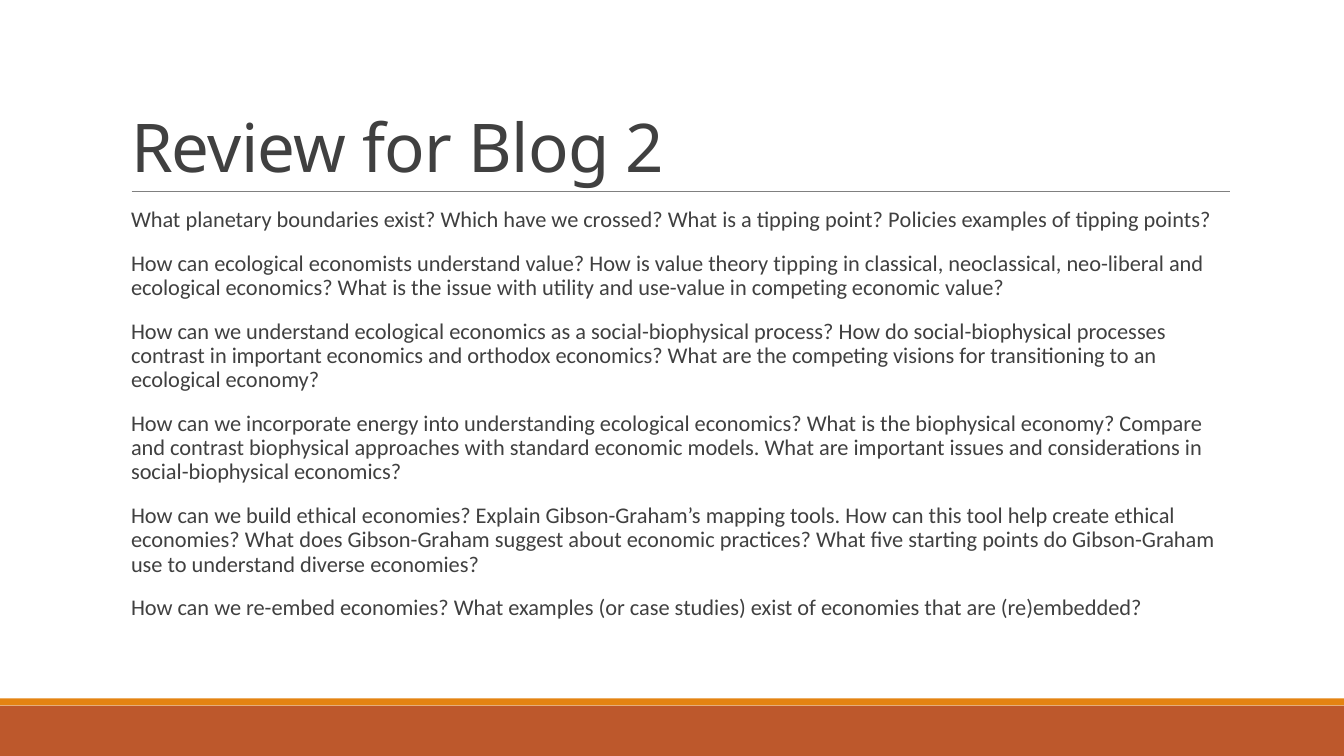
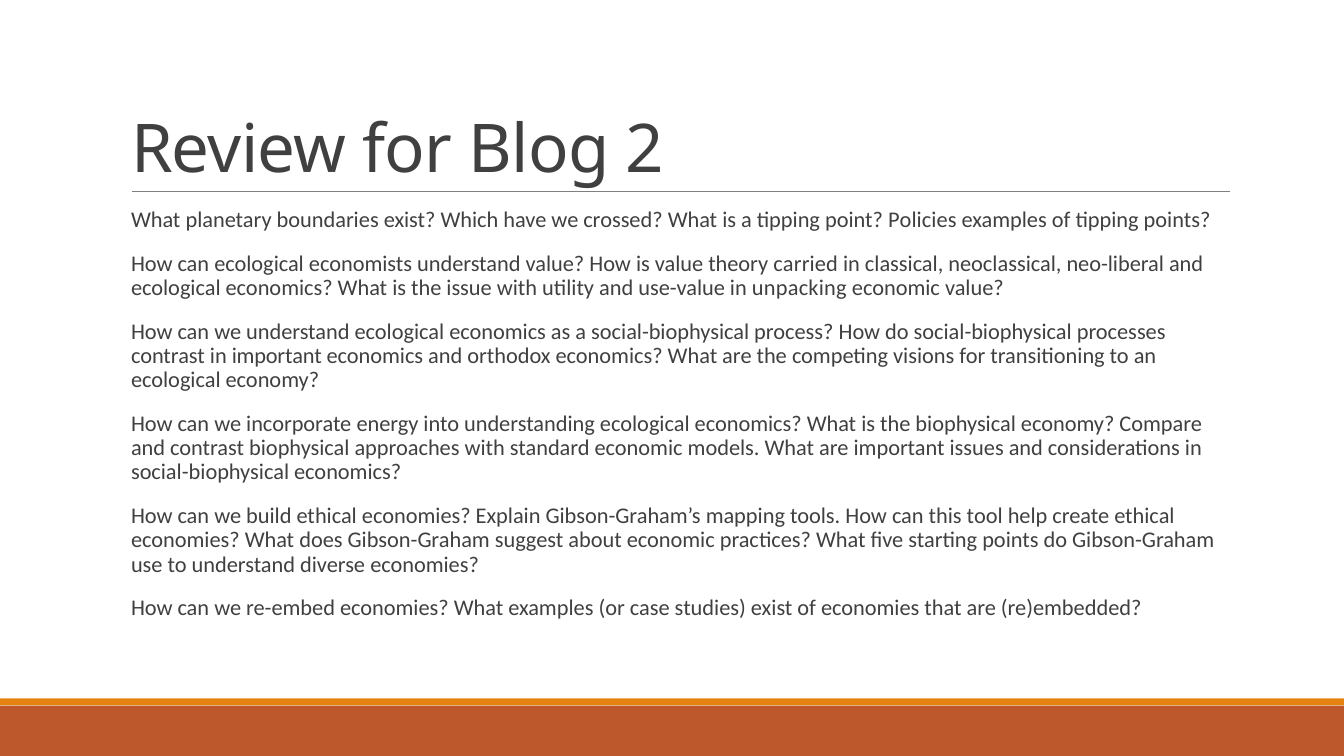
theory tipping: tipping -> carried (806, 264)
in competing: competing -> unpacking (799, 288)
